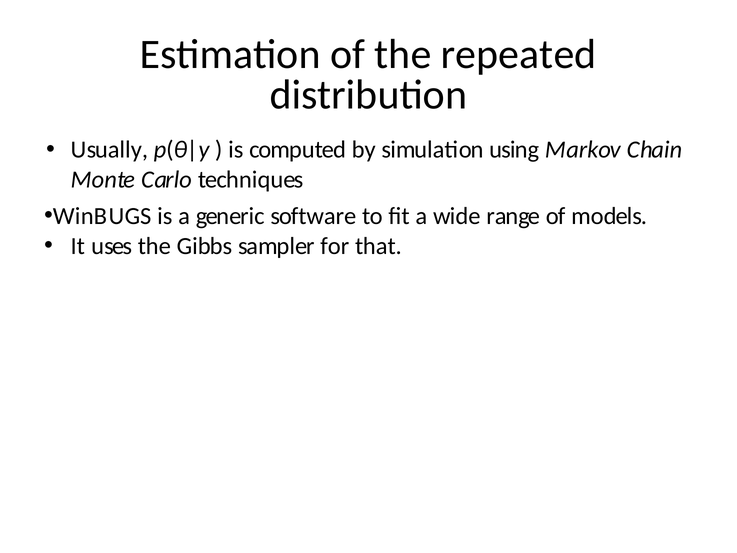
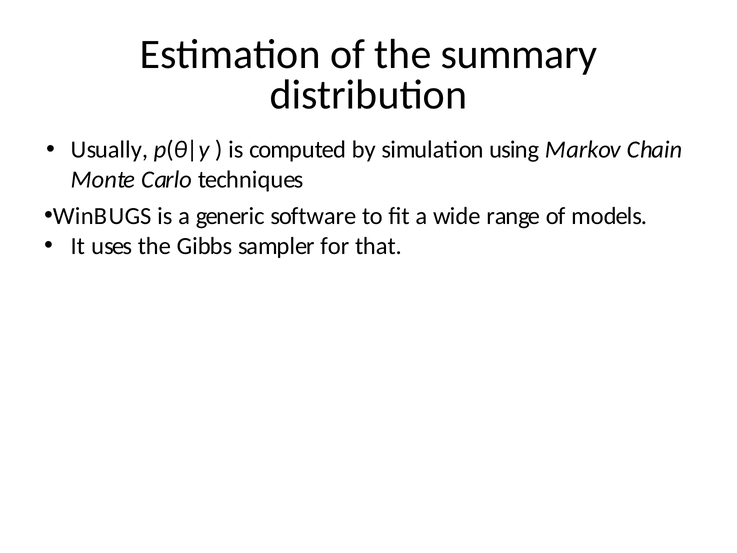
repeated: repeated -> summary (519, 54)
